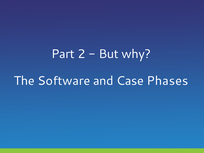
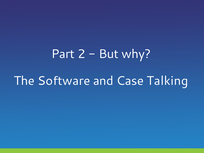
Phases: Phases -> Talking (167, 81)
